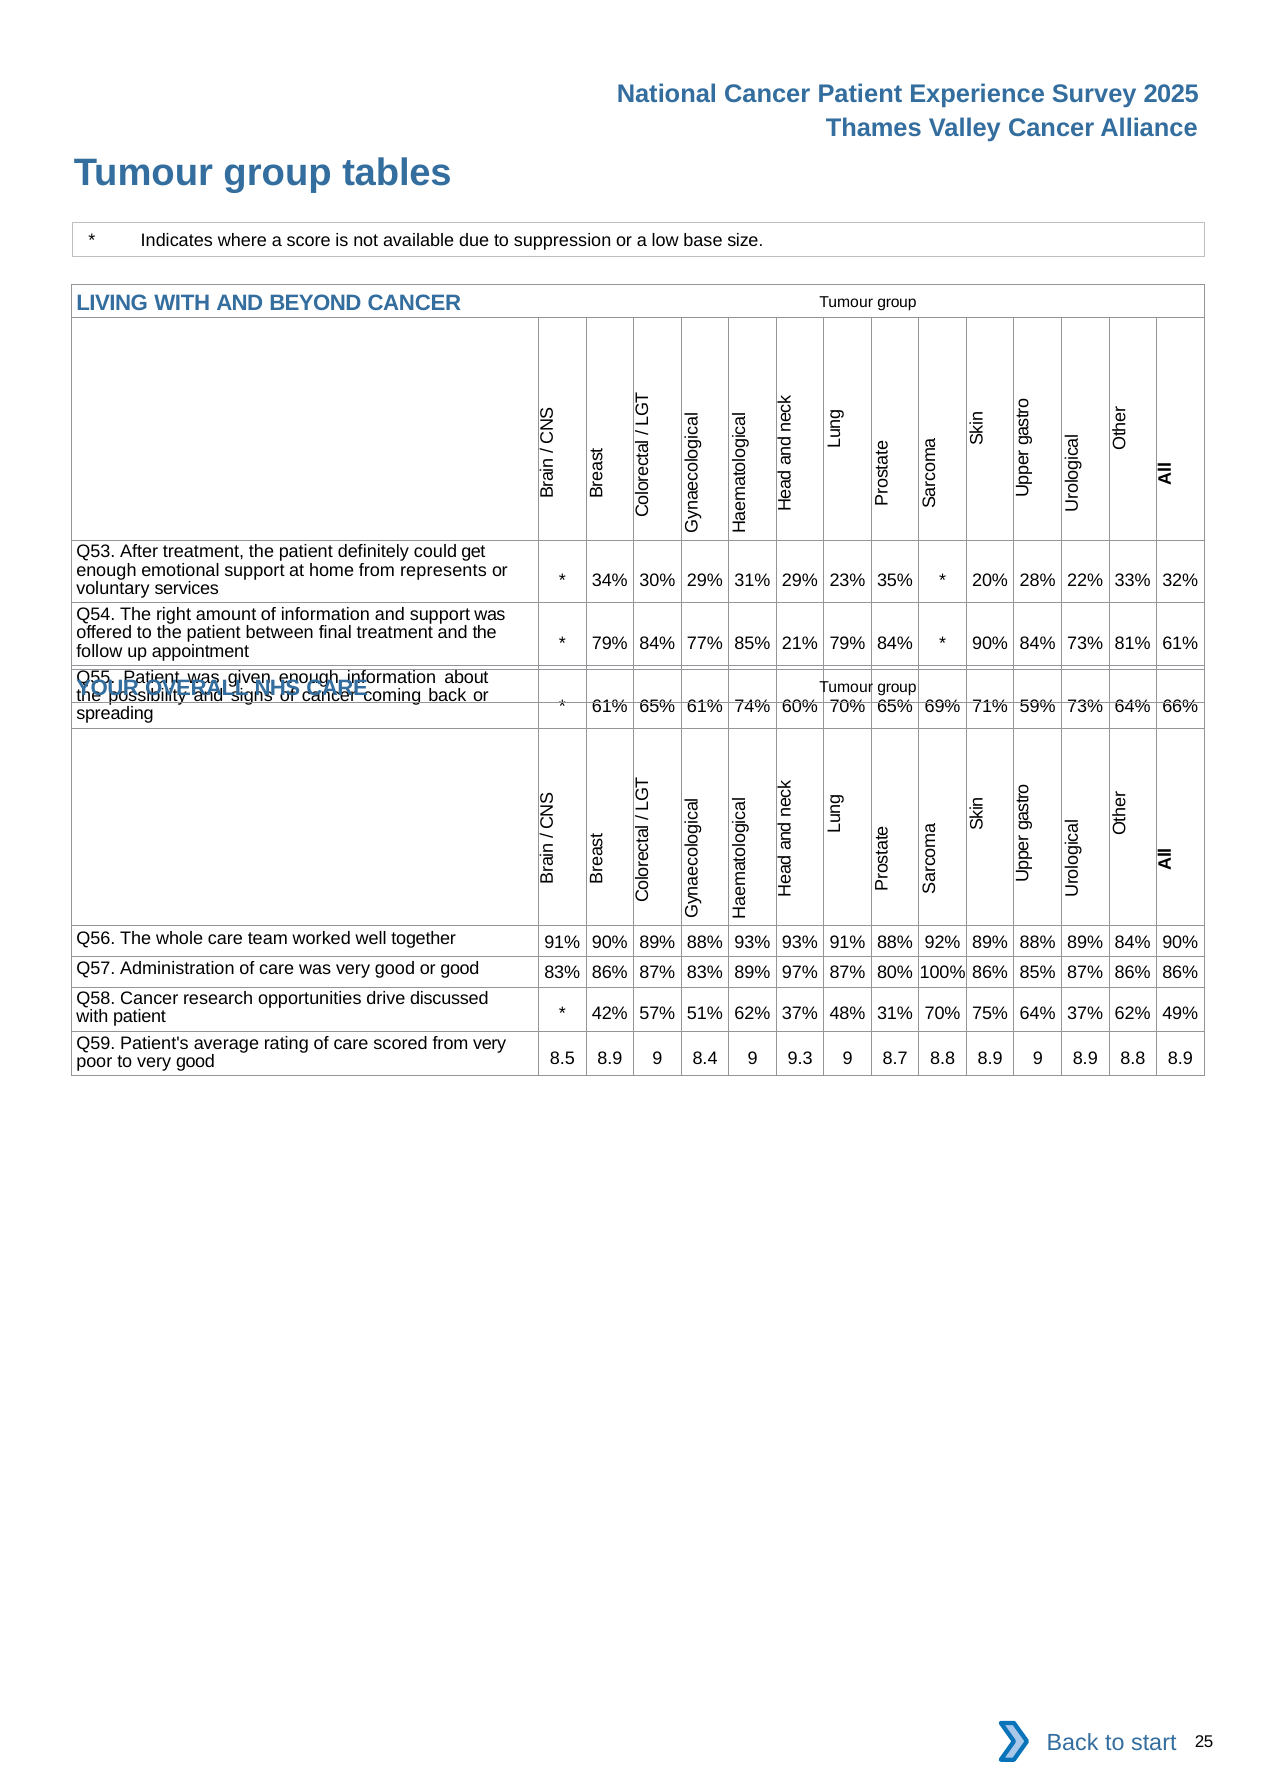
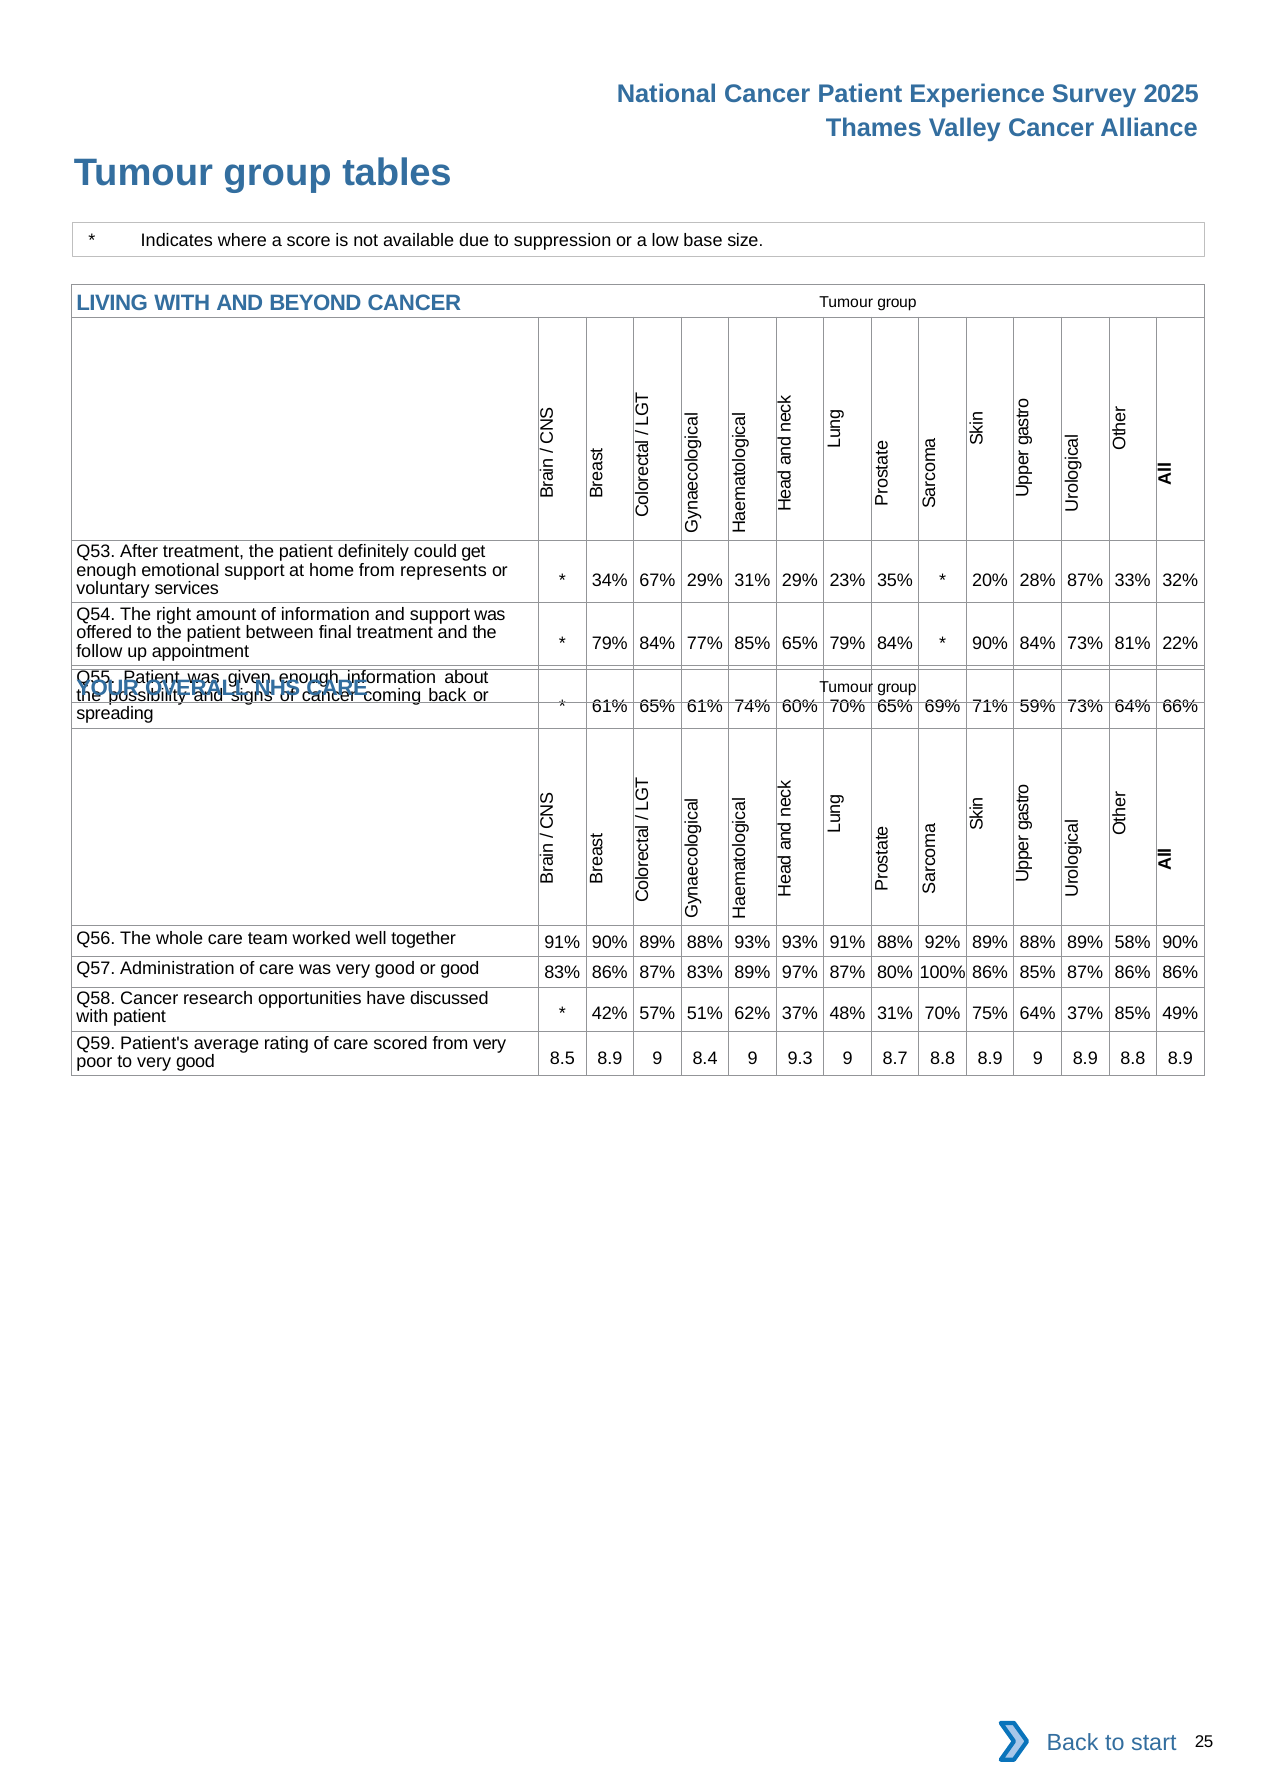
30%: 30% -> 67% (657, 581)
28% 22%: 22% -> 87% (1085, 581)
85% 21%: 21% -> 65% (800, 644)
81% 61%: 61% -> 22% (1180, 644)
89% 84%: 84% -> 58% (1133, 942)
drive: drive -> have (386, 999)
37% 62%: 62% -> 85% (1133, 1014)
